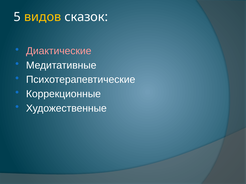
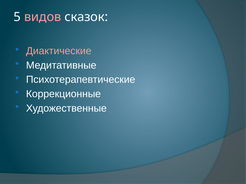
видов colour: yellow -> pink (43, 17)
